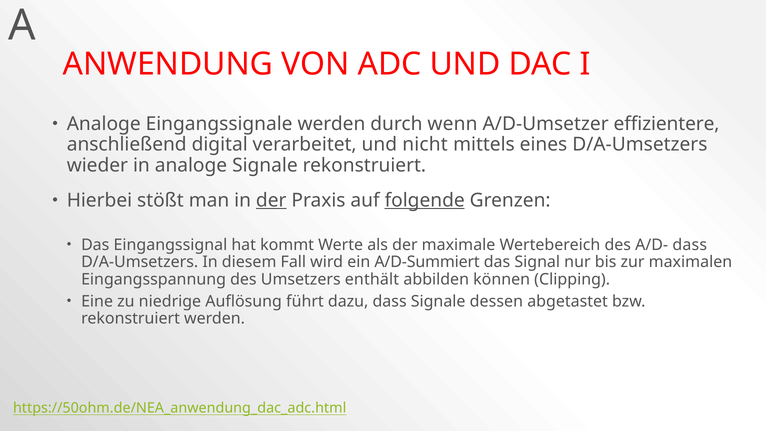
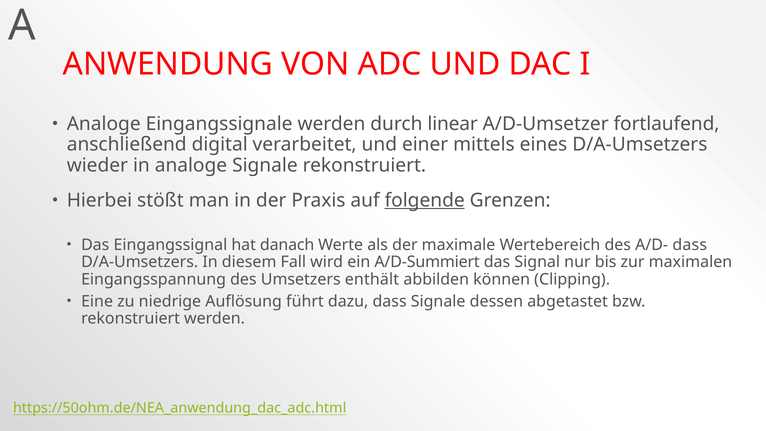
wenn: wenn -> linear (453, 124)
effizientere: effizientere -> fortlaufend (667, 124)
nicht: nicht -> einer (425, 145)
der underline: present -> none (271, 200)
kommt: kommt -> danach (287, 245)
